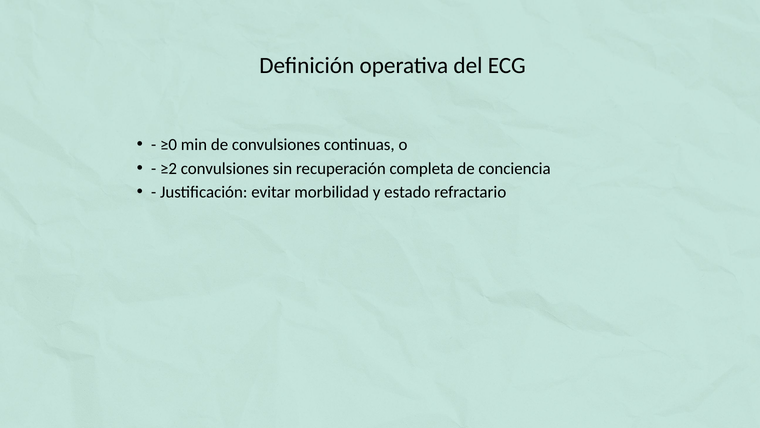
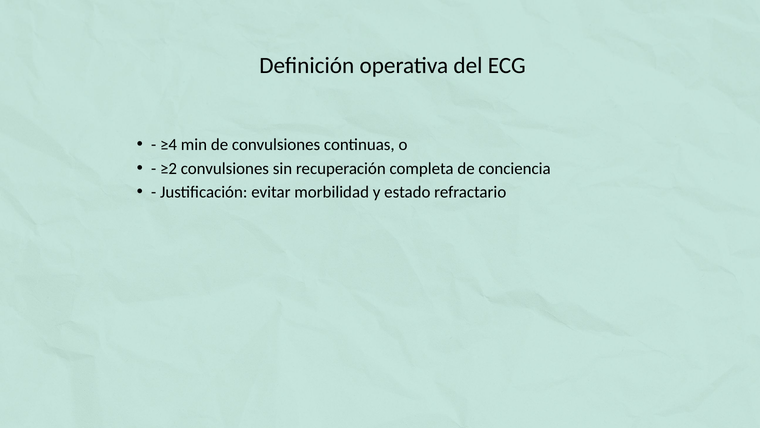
≥0: ≥0 -> ≥4 (169, 145)
